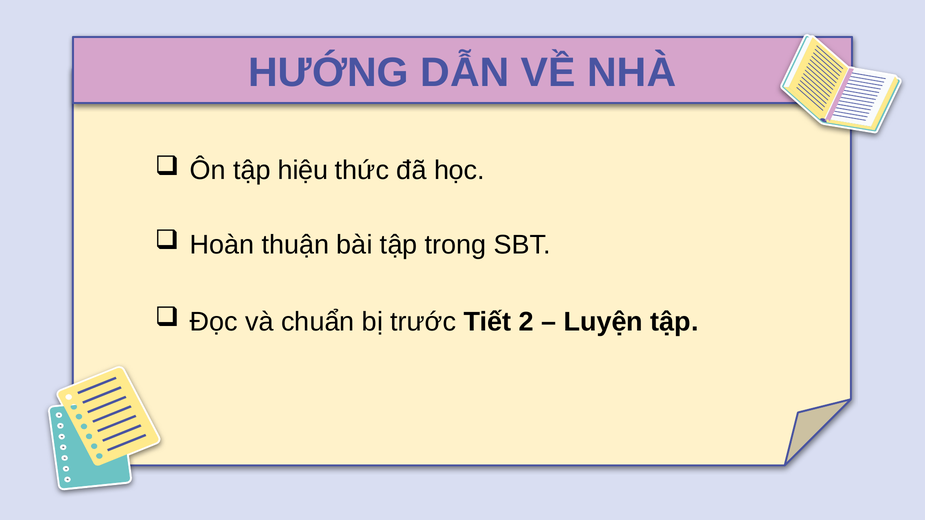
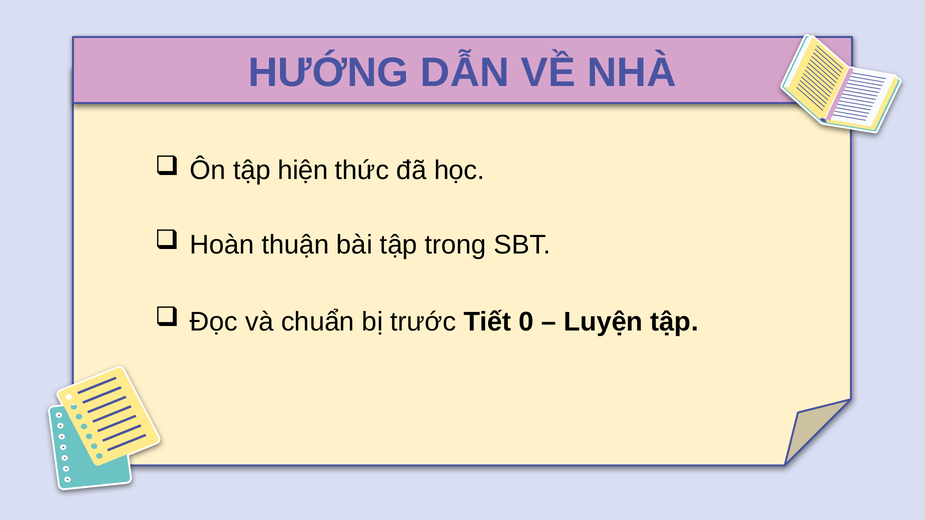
hiệu: hiệu -> hiện (303, 171)
2: 2 -> 0 (526, 322)
